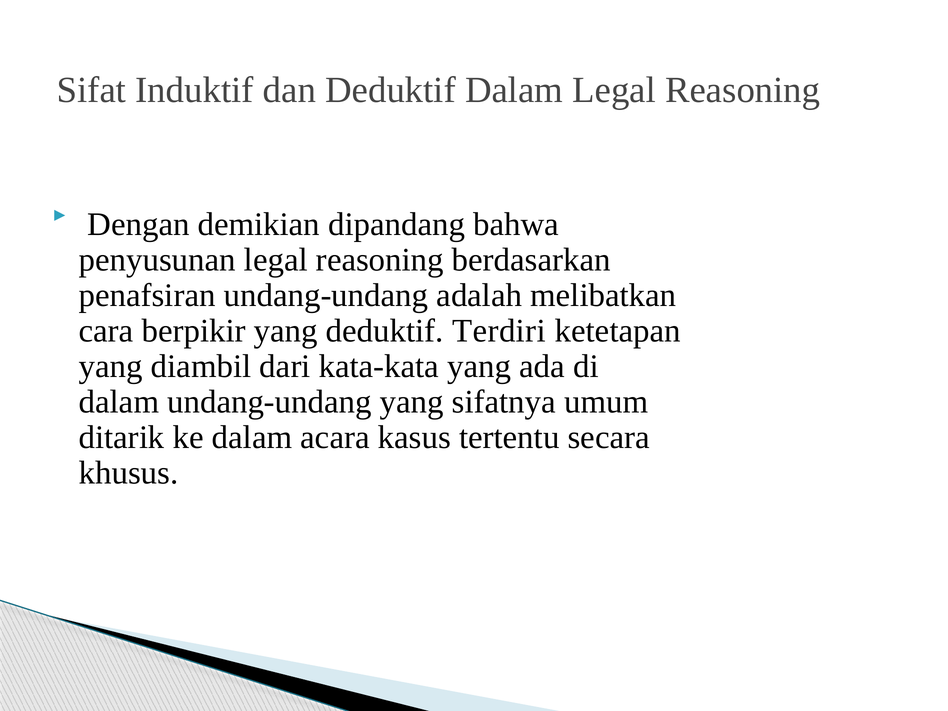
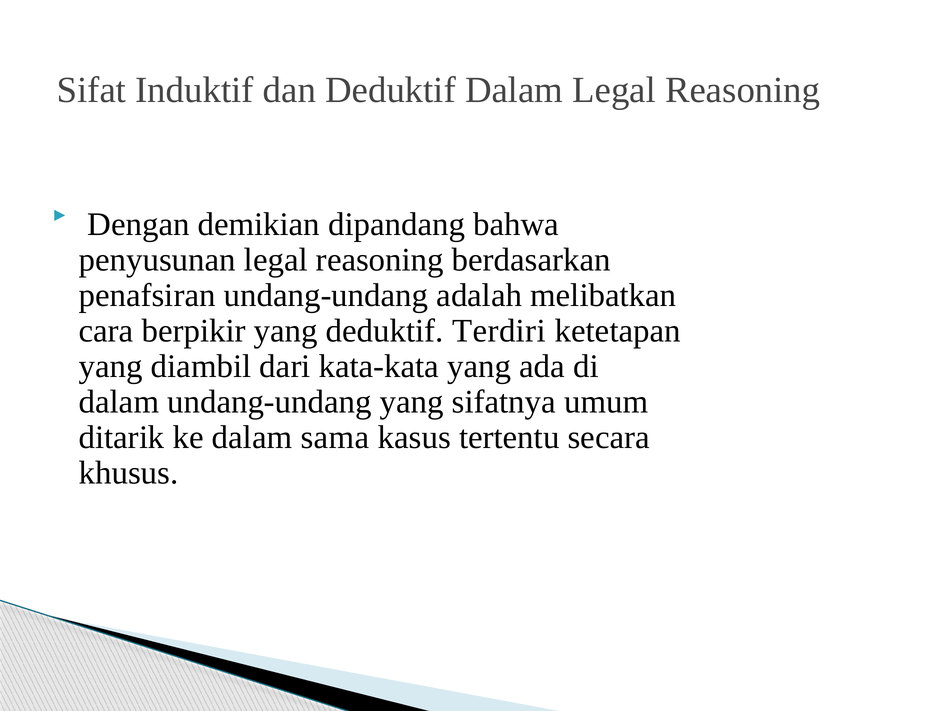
acara: acara -> sama (335, 437)
